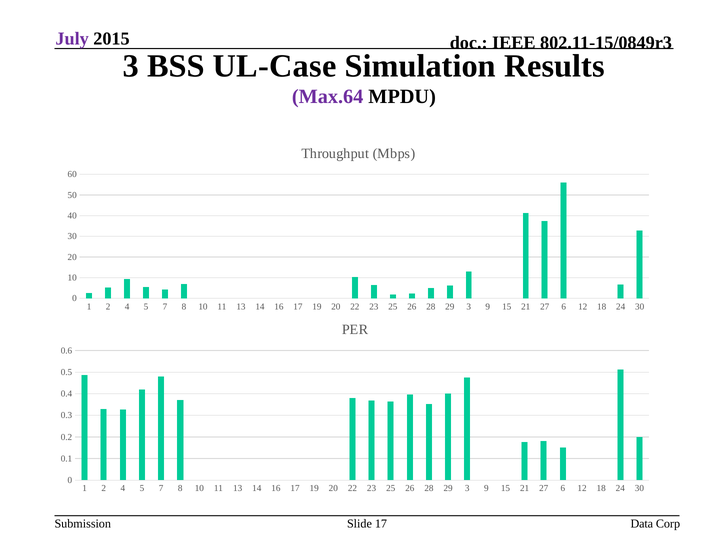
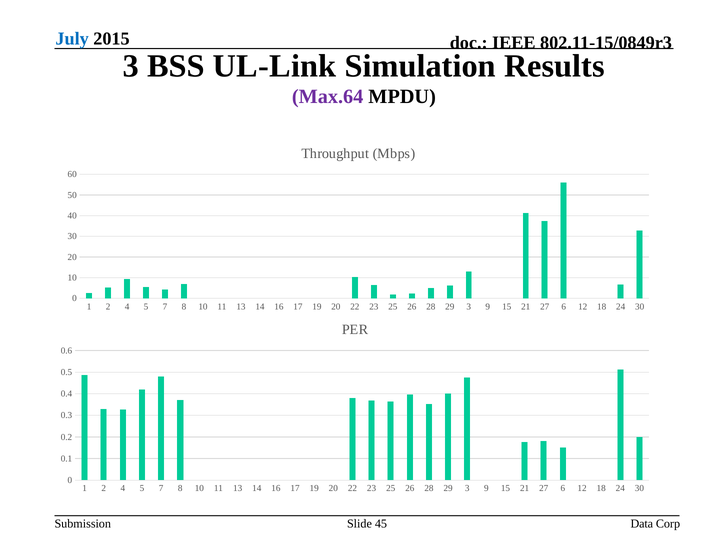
July colour: purple -> blue (72, 39)
UL-Case: UL-Case -> UL-Link (275, 66)
Slide 17: 17 -> 45 (381, 524)
